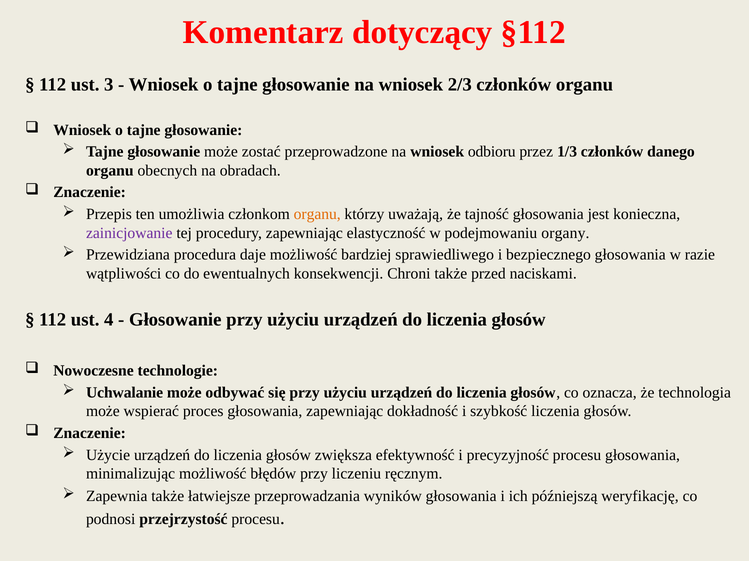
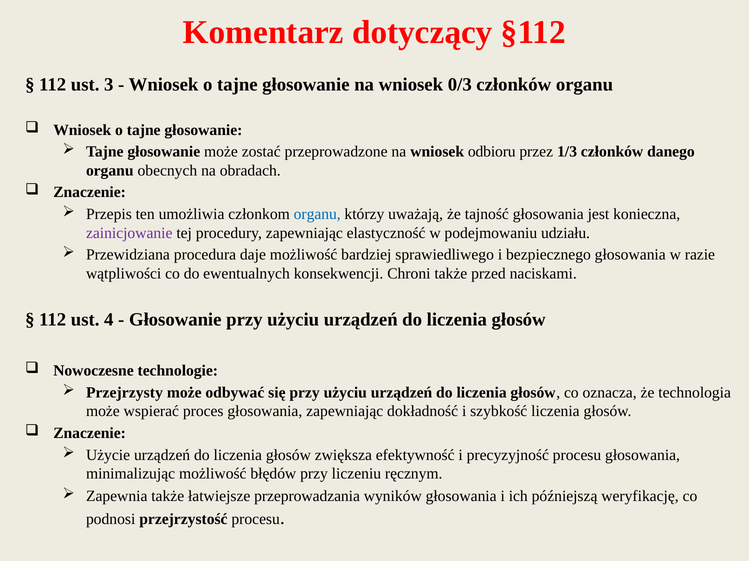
2/3: 2/3 -> 0/3 (460, 85)
organu colour: orange -> blue (317, 214)
organy: organy -> udziału (566, 233)
Uchwalanie: Uchwalanie -> Przejrzysty (124, 393)
